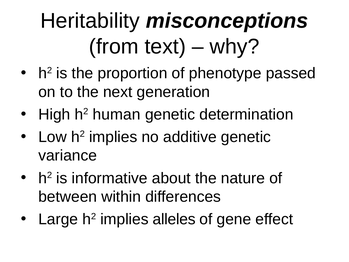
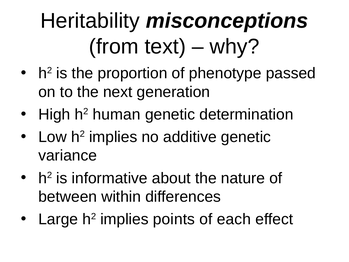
alleles: alleles -> points (174, 219)
gene: gene -> each (234, 219)
